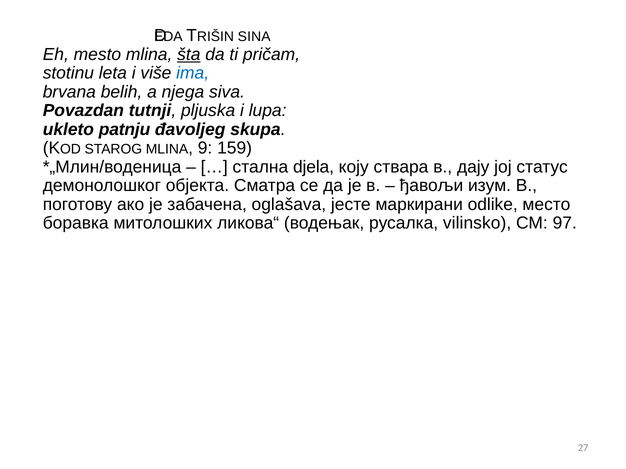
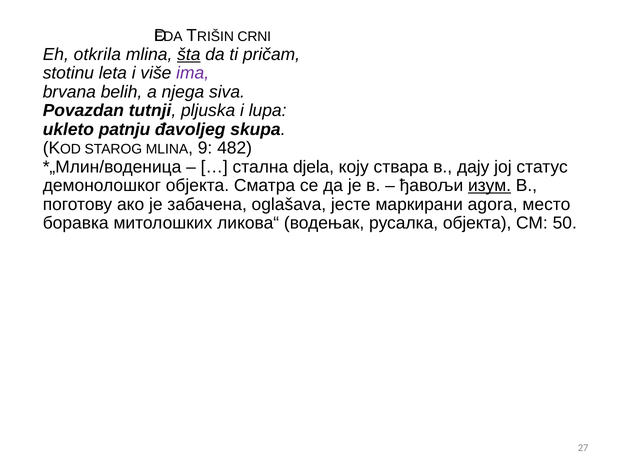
SINA: SINA -> CRNI (254, 37)
mesto: mesto -> otkrila (97, 54)
ima colour: blue -> purple (193, 73)
159: 159 -> 482 (235, 148)
изум underline: none -> present (490, 186)
odlike: odlike -> agora (493, 205)
русалка vilinsko: vilinsko -> објекта (477, 223)
97: 97 -> 50 (565, 223)
